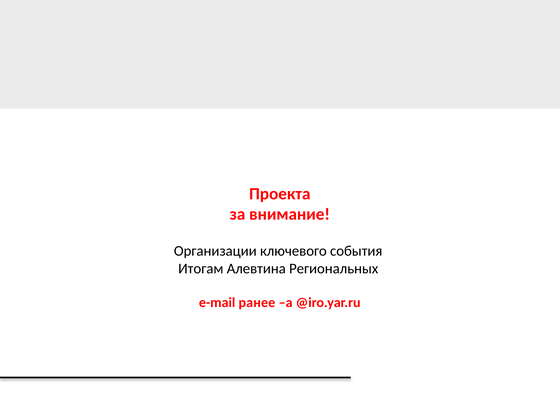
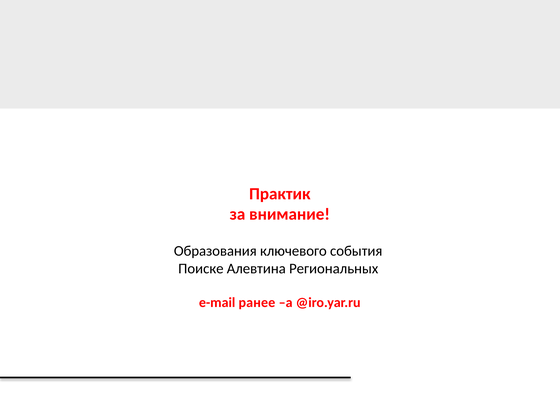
Проекта: Проекта -> Практик (280, 194)
Организации: Организации -> Образования (215, 251)
Итогам: Итогам -> Поиске (201, 269)
